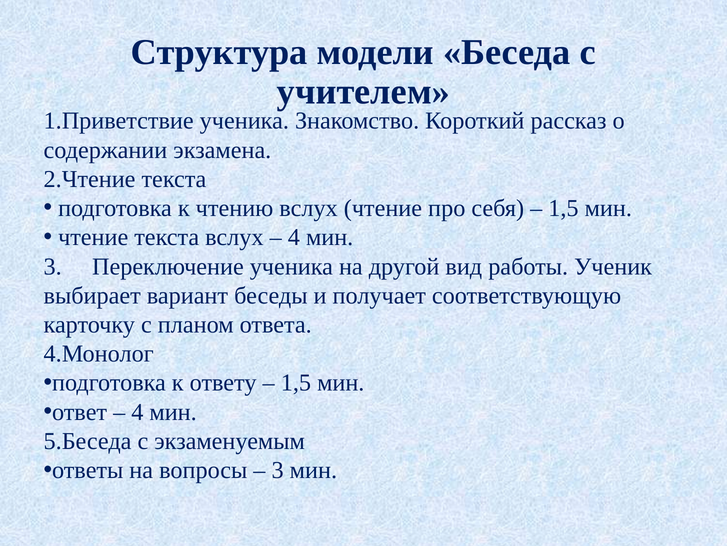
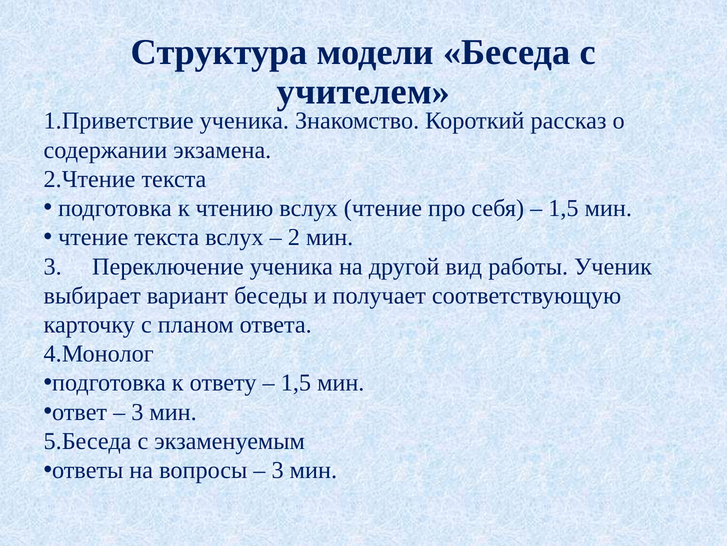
4: 4 -> 2 (294, 237)
4: 4 -> 3 (137, 412)
